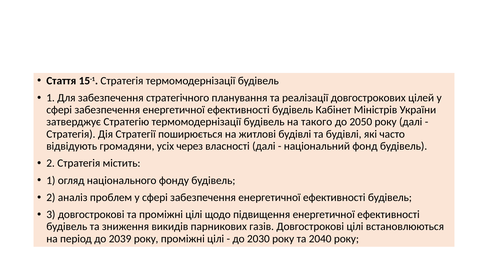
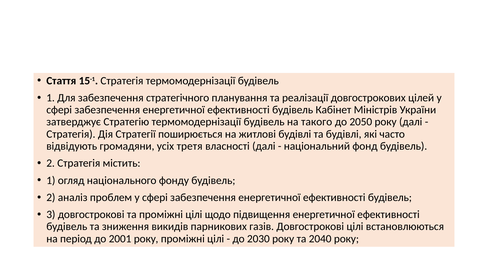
через: через -> третя (190, 146)
2039: 2039 -> 2001 (120, 239)
